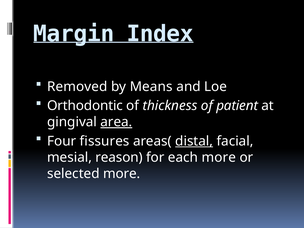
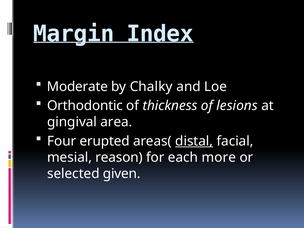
Removed: Removed -> Moderate (77, 87)
Means: Means -> Chalky (151, 87)
patient: patient -> lesions (237, 106)
area underline: present -> none (116, 122)
fissures: fissures -> erupted (105, 141)
selected more: more -> given (122, 174)
